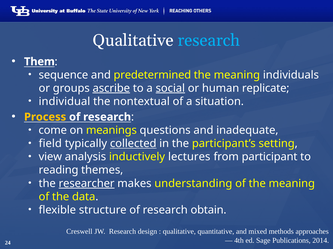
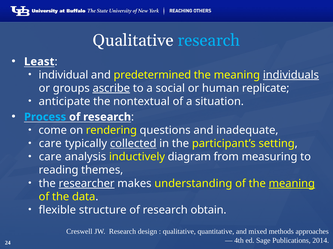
Them: Them -> Least (39, 62)
sequence: sequence -> individual (63, 75)
individuals underline: none -> present (291, 75)
social underline: present -> none (170, 88)
individual: individual -> anticipate (64, 102)
Process colour: yellow -> light blue (45, 117)
meanings: meanings -> rendering (111, 131)
field: field -> care (50, 144)
view: view -> care (50, 157)
lectures: lectures -> diagram (189, 157)
participant: participant -> measuring (270, 157)
meaning underline: none -> present (292, 184)
